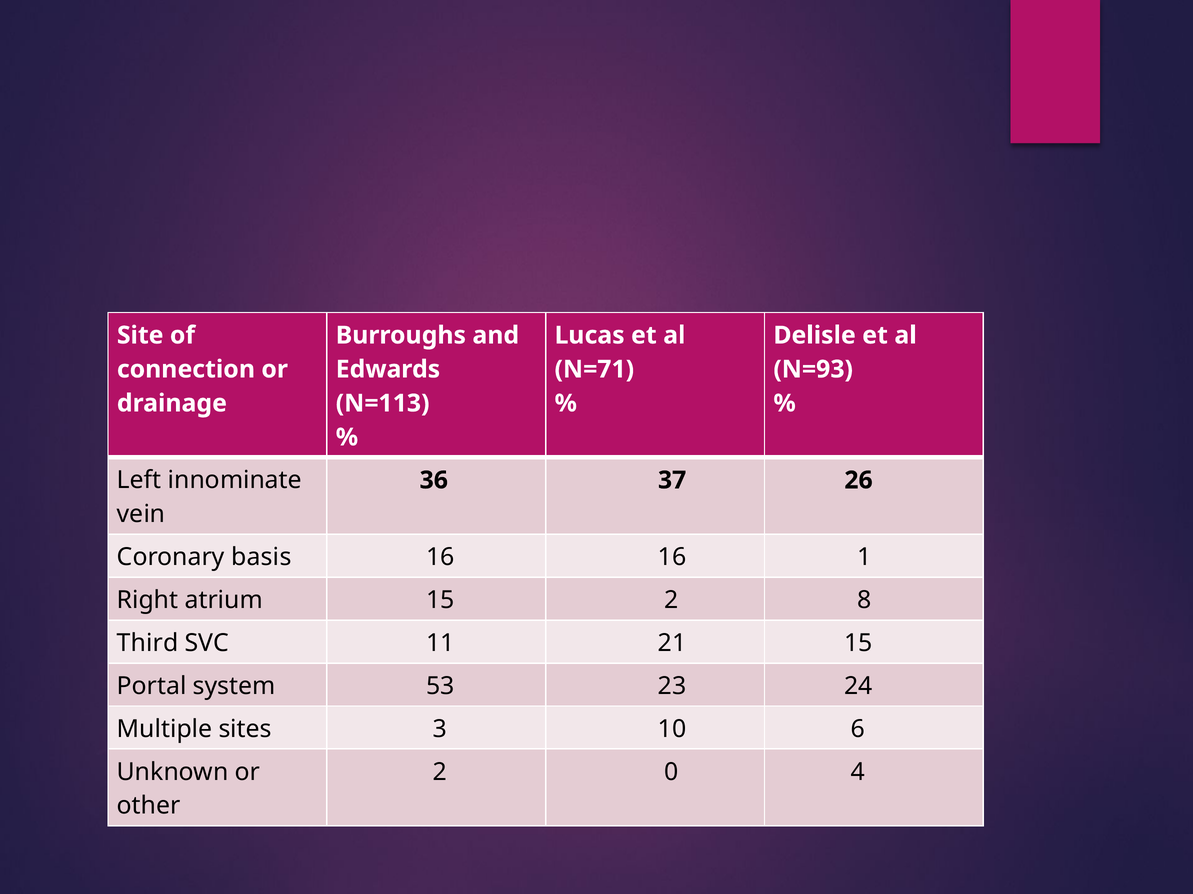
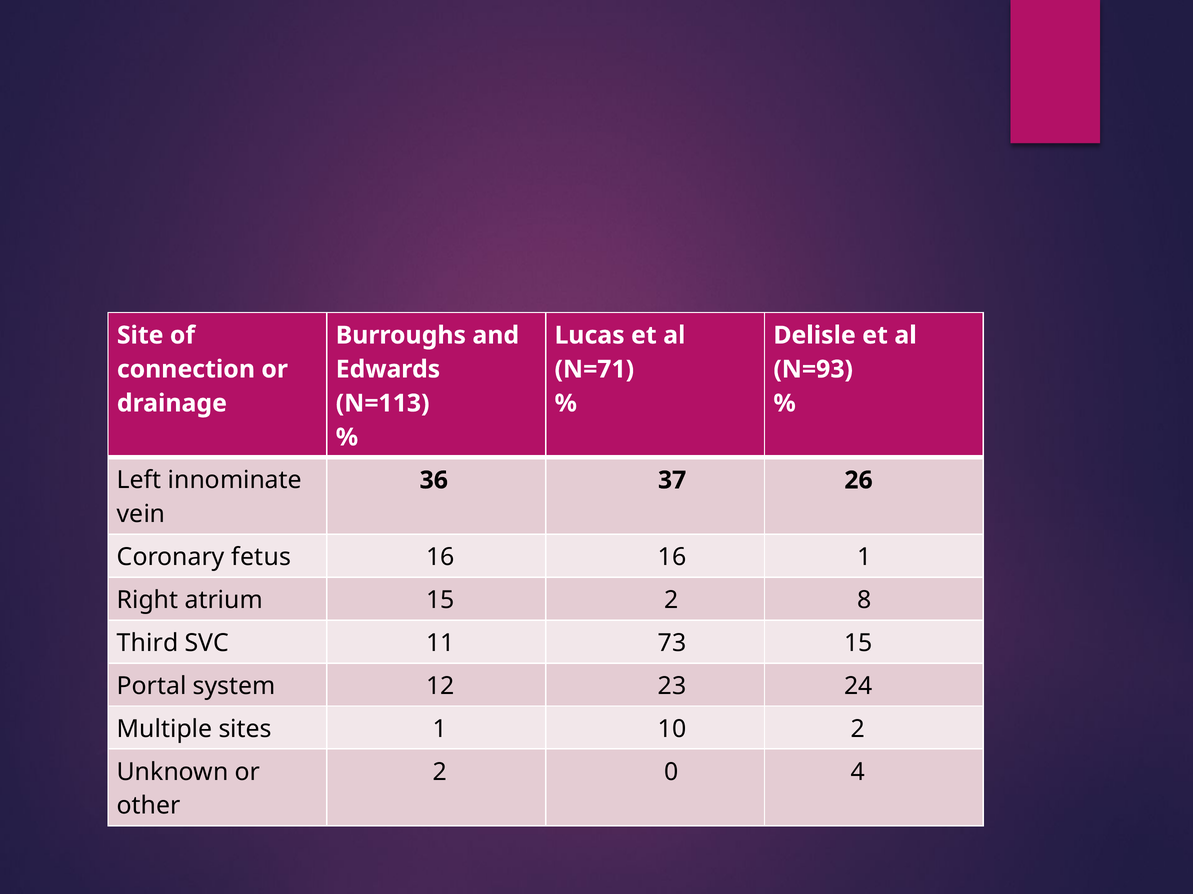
basis: basis -> fetus (261, 558)
21: 21 -> 73 (672, 644)
53: 53 -> 12 (440, 687)
sites 3: 3 -> 1 (440, 729)
10 6: 6 -> 2 (858, 729)
